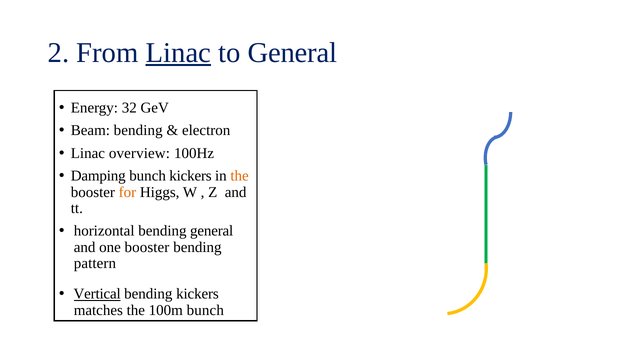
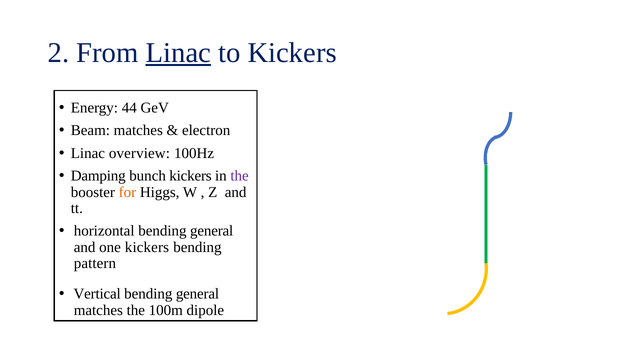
to General: General -> Kickers (292, 53)
32: 32 -> 44 (129, 108)
Beam bending: bending -> matches (138, 131)
the colour: orange -> purple (240, 176)
one booster: booster -> kickers (147, 247)
Vertical underline: present -> none (97, 294)
kickers: kickers -> general (197, 294)
100m bunch: bunch -> dipole (205, 310)
